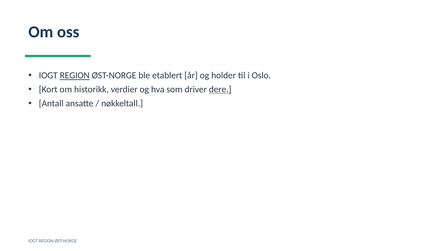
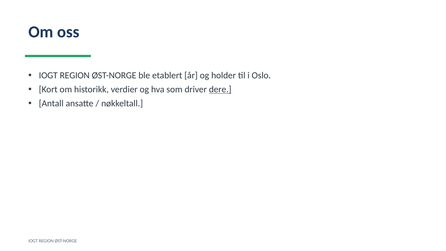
REGION underline: present -> none (75, 76)
